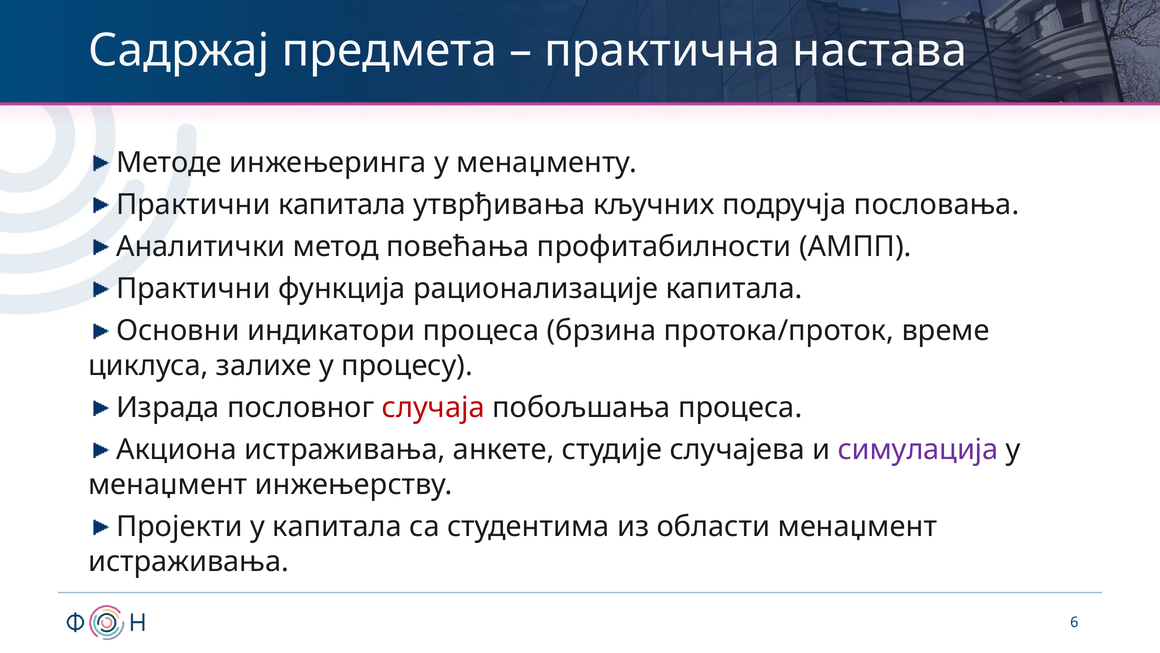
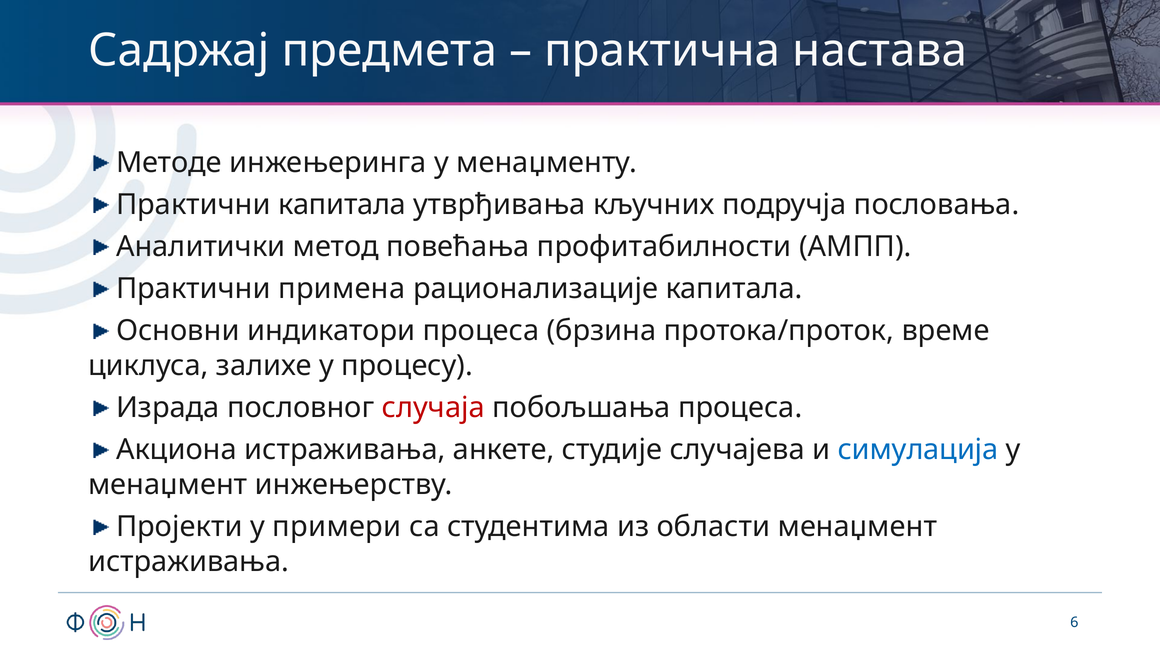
функција: функција -> примена (342, 289)
симулација colour: purple -> blue (918, 450)
у капитала: капитала -> примери (337, 526)
